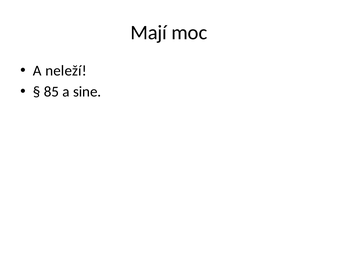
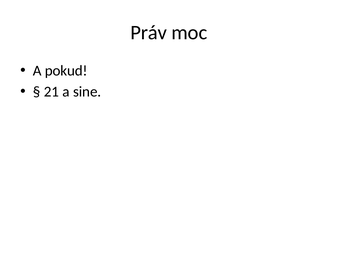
Mají: Mají -> Práv (149, 33)
neleží: neleží -> pokud (66, 71)
85: 85 -> 21 (51, 92)
